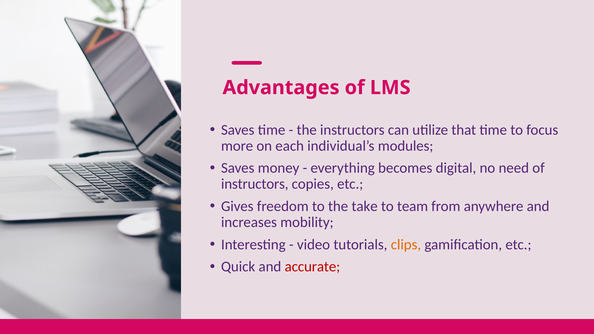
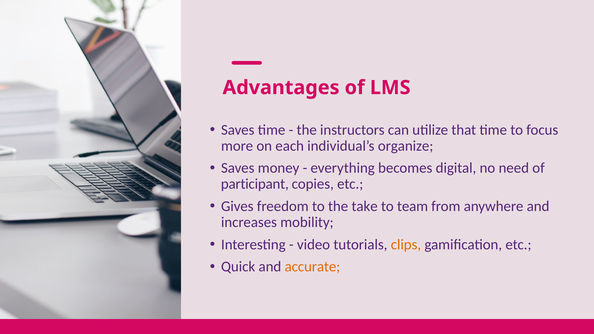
modules: modules -> organize (406, 146)
instructors: instructors -> participant (255, 184)
accurate colour: red -> orange (312, 267)
